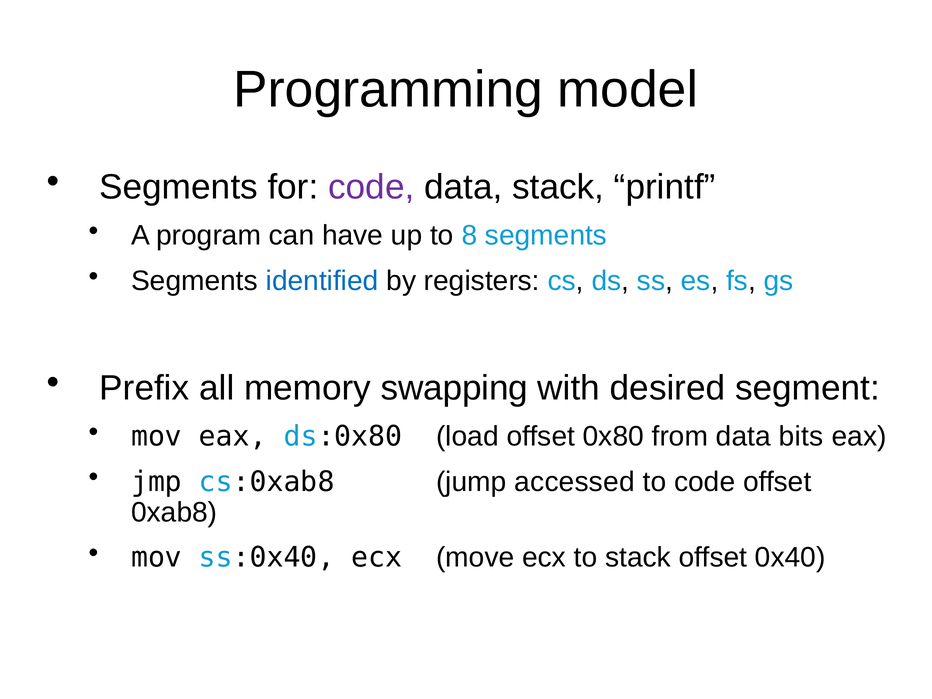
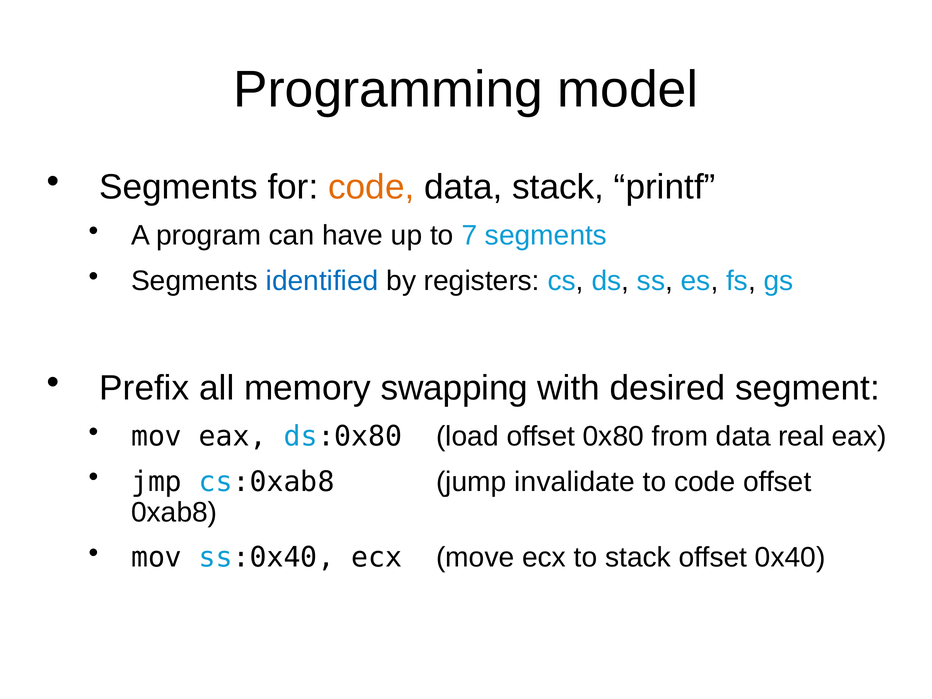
code colour: purple -> orange (371, 187)
8: 8 -> 7 (469, 235)
bits: bits -> real (801, 436)
accessed: accessed -> invalidate (575, 482)
